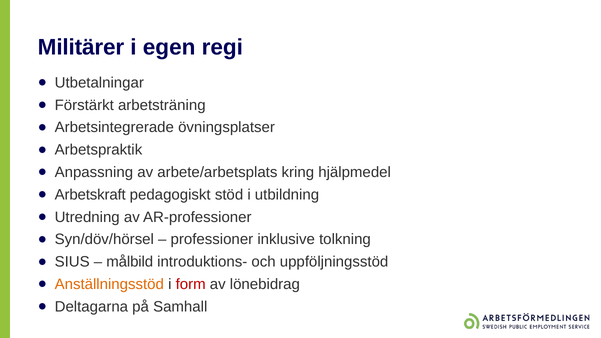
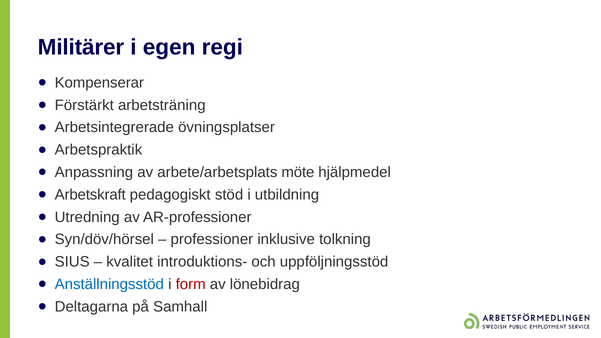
Utbetalningar: Utbetalningar -> Kompenserar (99, 83)
kring: kring -> möte (298, 172)
målbild: målbild -> kvalitet (130, 262)
Anställningsstöd colour: orange -> blue (109, 284)
